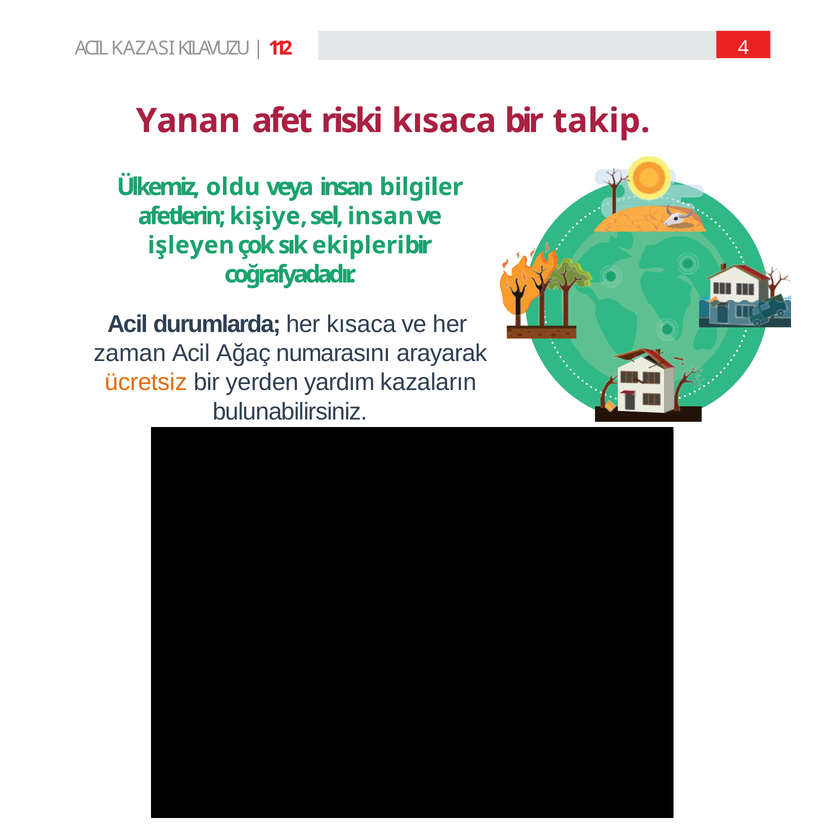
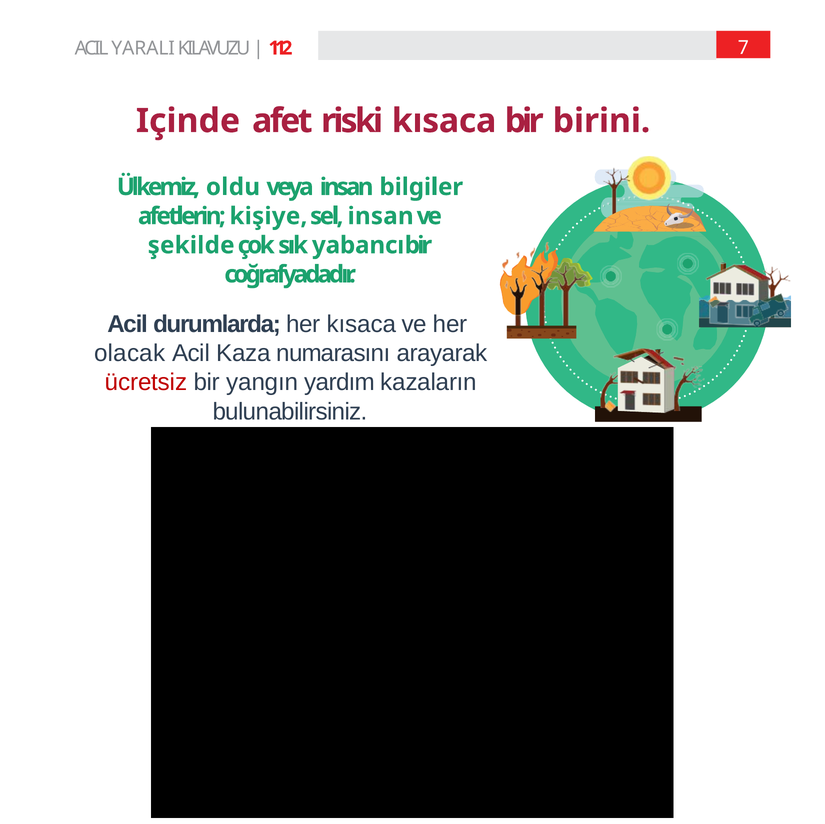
KAZASI: KAZASI -> YARALI (143, 48)
4: 4 -> 7 (743, 48)
Yanan: Yanan -> Içinde (188, 121)
takip: takip -> birini (601, 121)
işleyen: işleyen -> şekilde (191, 245)
ekipleri: ekipleri -> yabancı (358, 245)
zaman: zaman -> olacak (130, 353)
Ağaç: Ağaç -> Kaza (243, 353)
ücretsiz colour: orange -> red (146, 382)
yerden: yerden -> yangın (262, 382)
